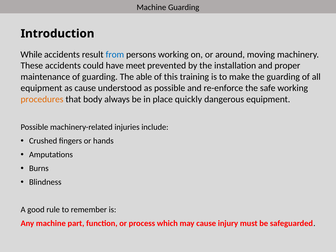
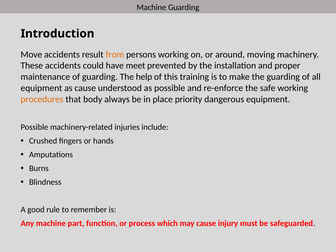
While: While -> Move (31, 54)
from colour: blue -> orange (115, 54)
able: able -> help (144, 77)
quickly: quickly -> priority (189, 99)
